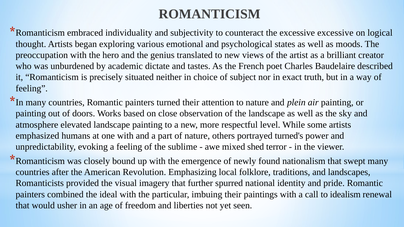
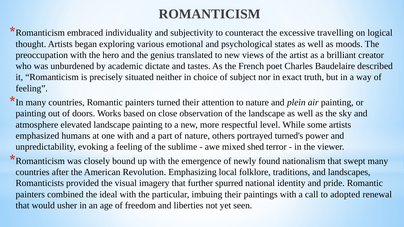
excessive excessive: excessive -> travelling (335, 33)
idealism: idealism -> adopted (345, 195)
